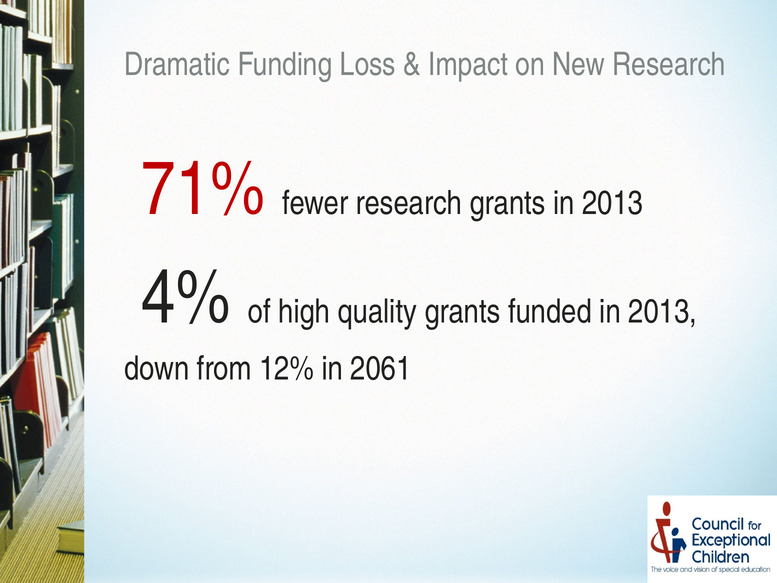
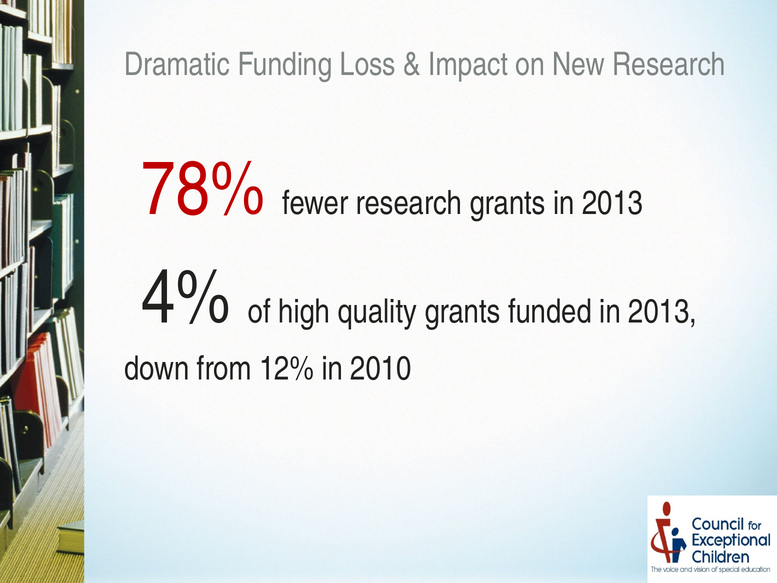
71%: 71% -> 78% (203, 189)
2061: 2061 -> 2010 (381, 368)
